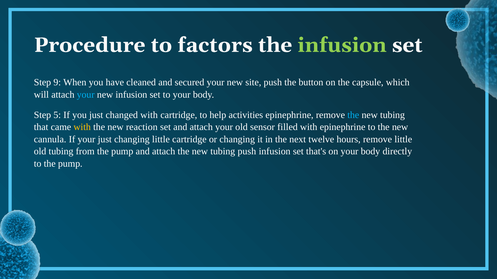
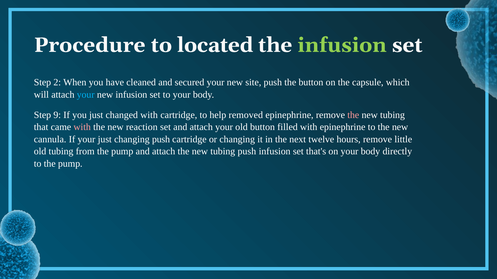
factors: factors -> located (215, 45)
9: 9 -> 2 (57, 83)
5: 5 -> 9 (57, 115)
activities: activities -> removed (246, 115)
the colour: light blue -> pink (353, 115)
with colour: yellow -> pink (82, 127)
old sensor: sensor -> button (263, 127)
changing little: little -> push (161, 140)
